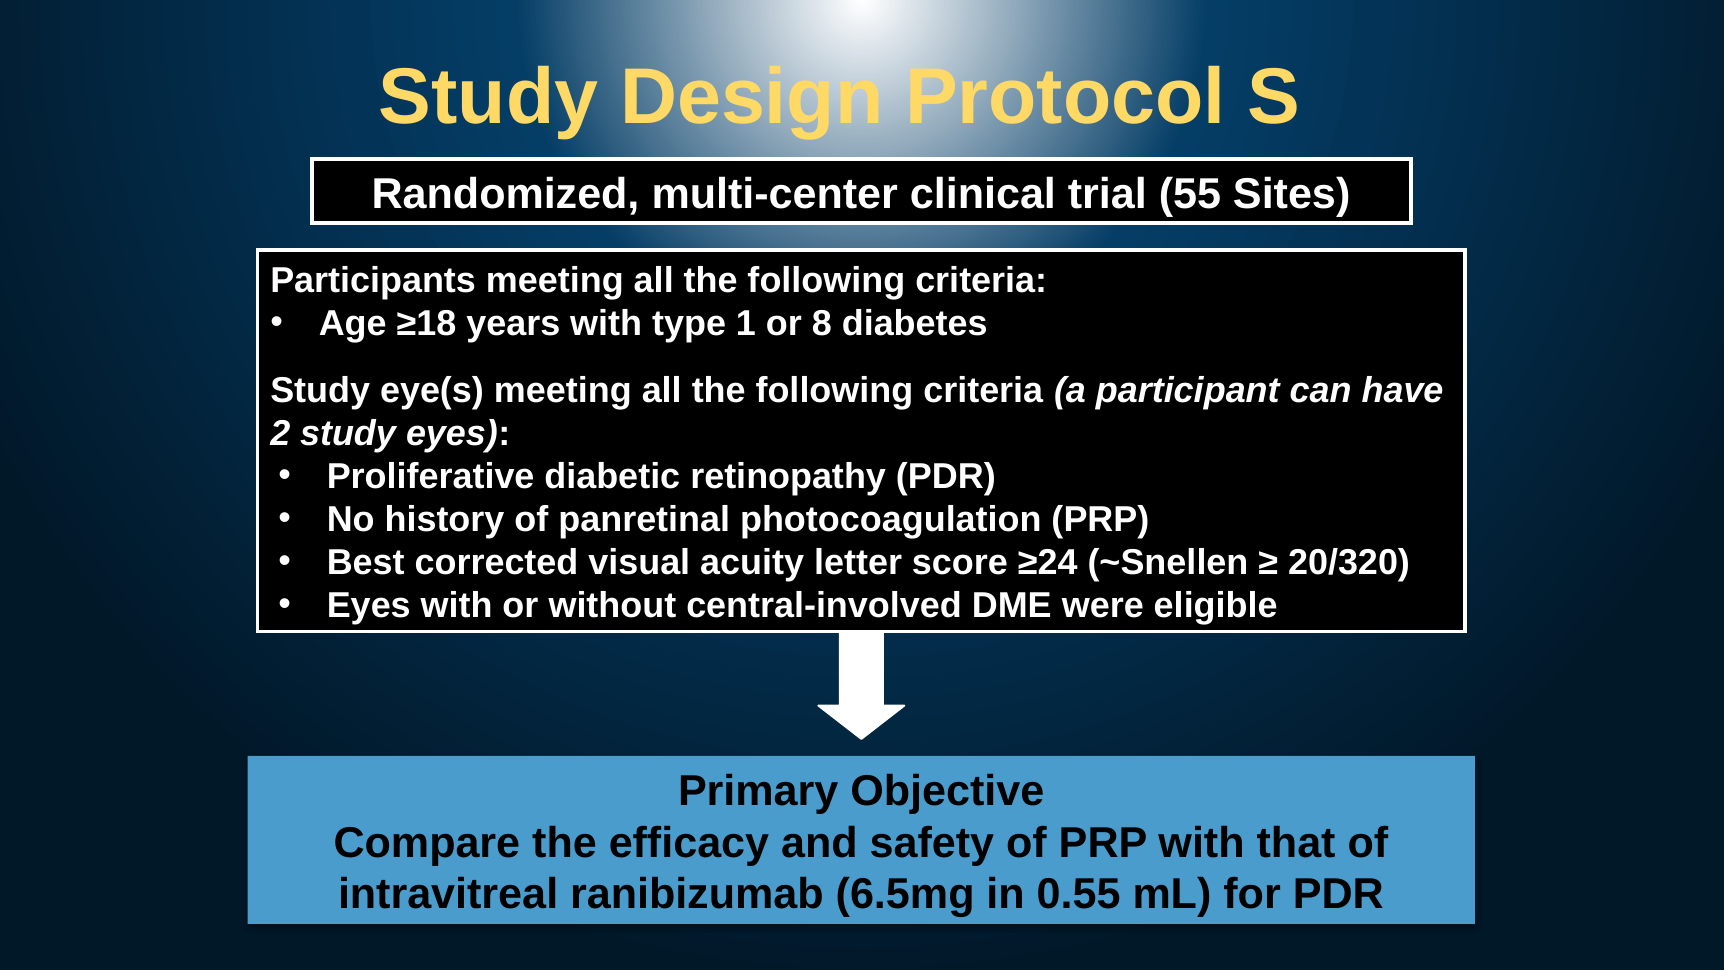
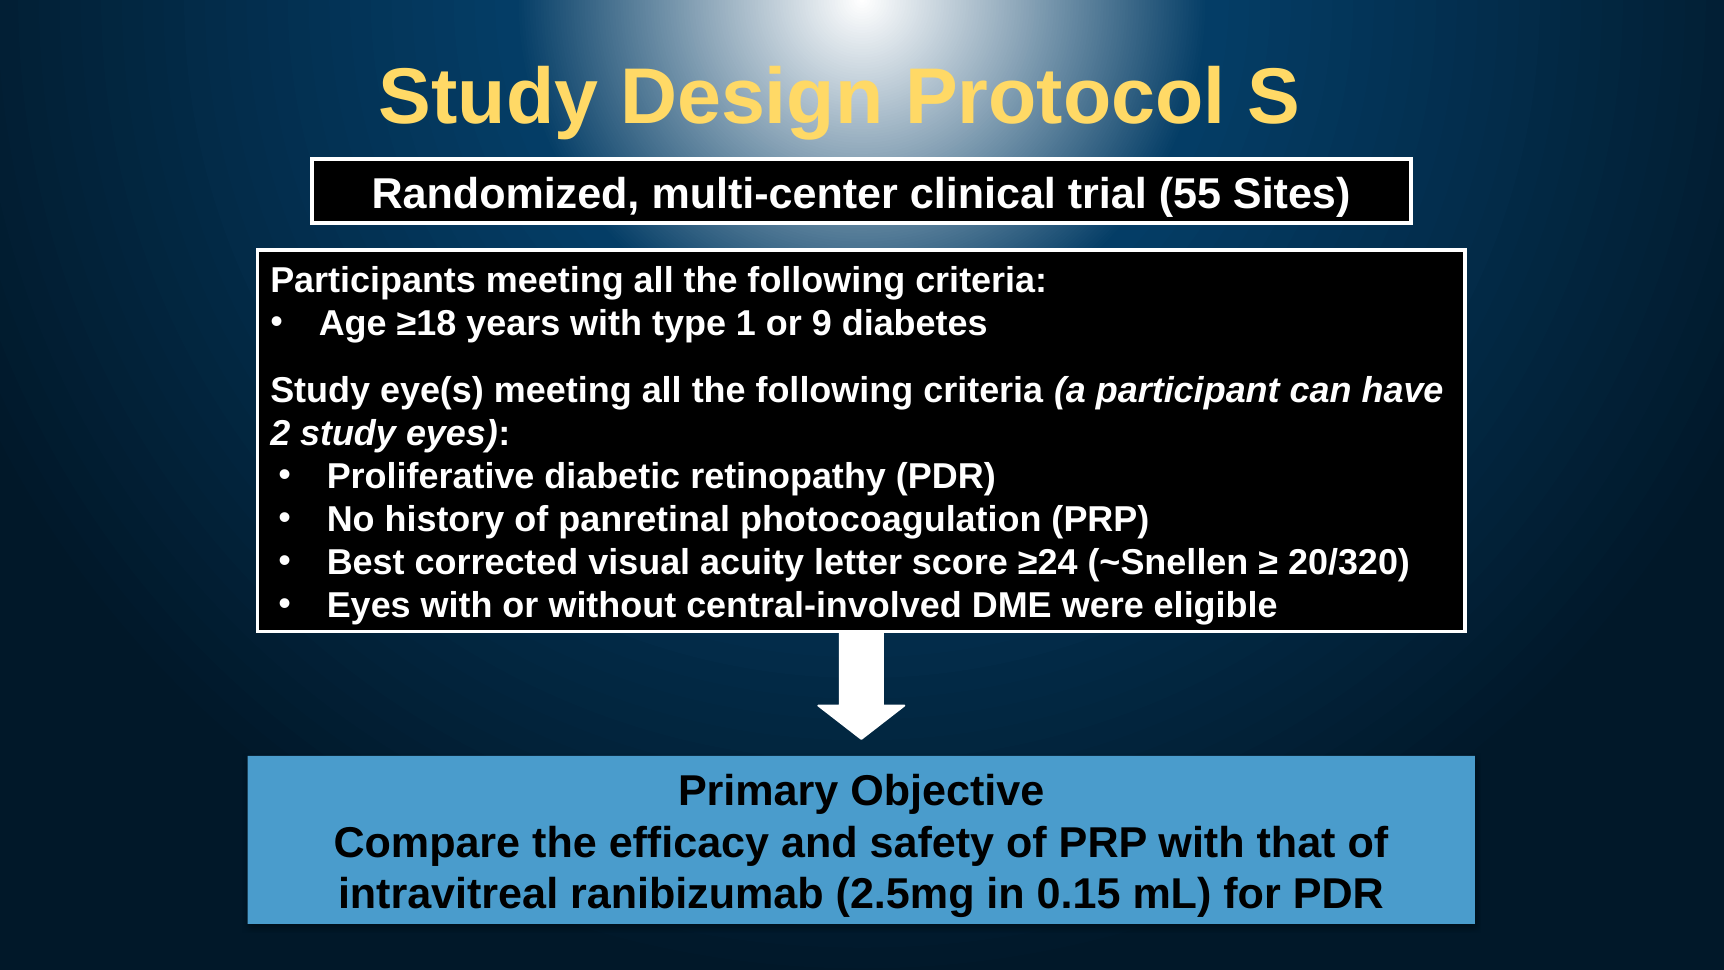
8: 8 -> 9 (822, 323)
6.5mg: 6.5mg -> 2.5mg (905, 894)
0.55: 0.55 -> 0.15 (1079, 894)
